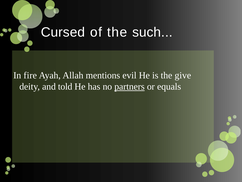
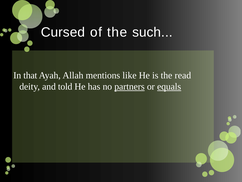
fire: fire -> that (30, 75)
evil: evil -> like (129, 75)
give: give -> read (183, 75)
equals underline: none -> present (169, 86)
